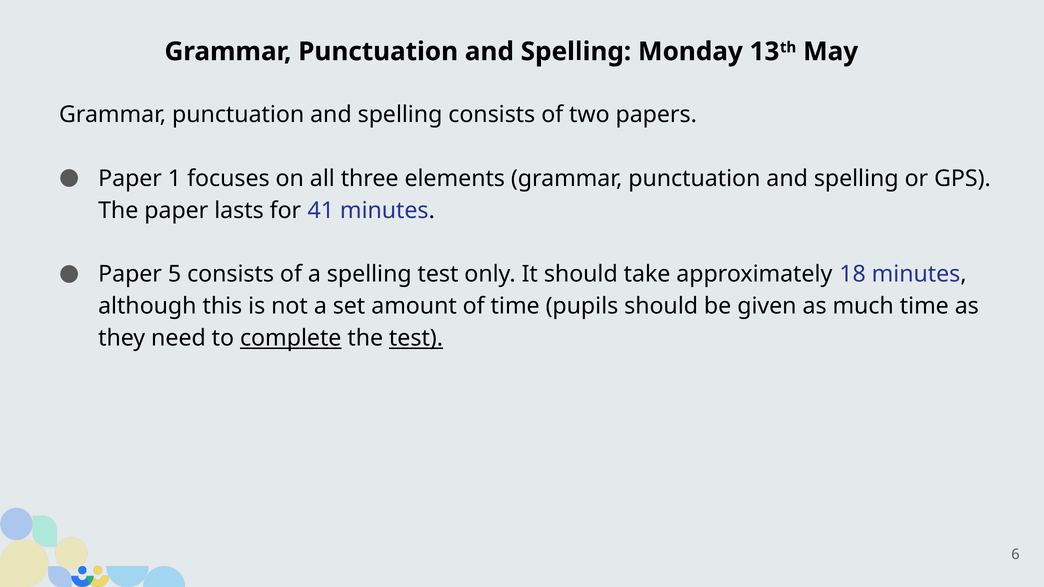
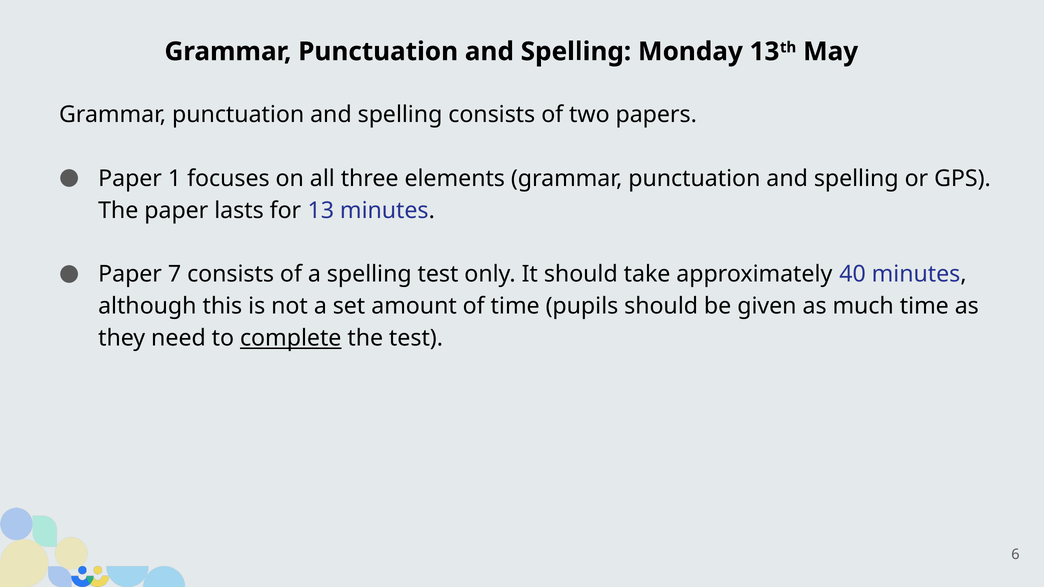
41: 41 -> 13 (321, 210)
5: 5 -> 7 (175, 274)
18: 18 -> 40 (853, 274)
test underline: present -> none (416, 338)
